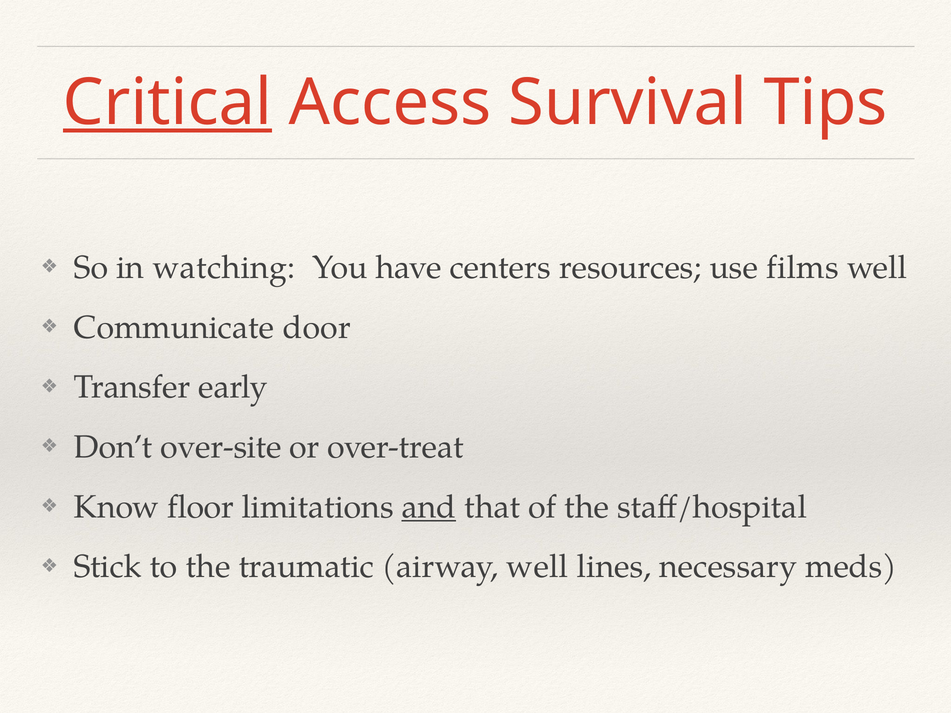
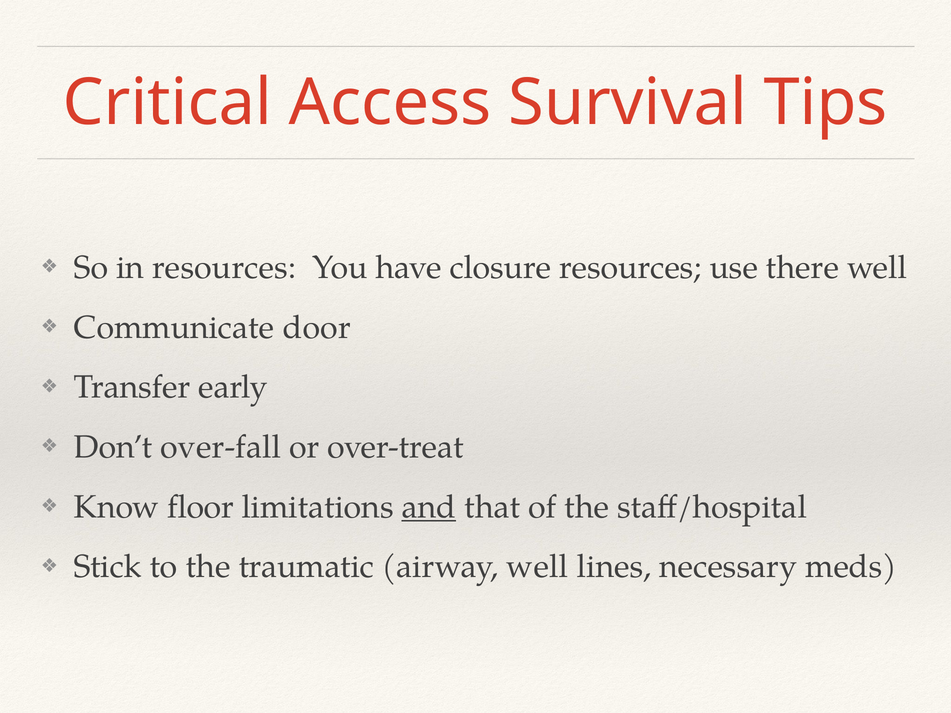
Critical underline: present -> none (167, 103)
in watching: watching -> resources (224, 268)
centers: centers -> closure (500, 268)
films: films -> there (803, 268)
over-site: over-site -> over-fall (221, 447)
